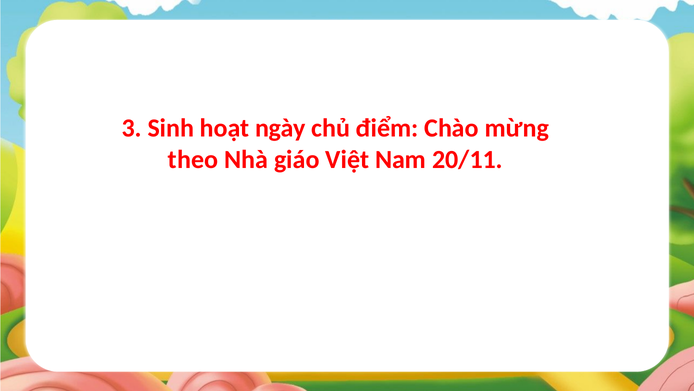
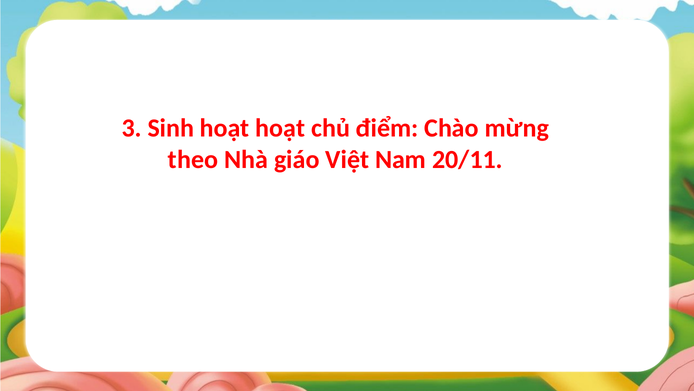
hoạt ngày: ngày -> hoạt (280, 128)
